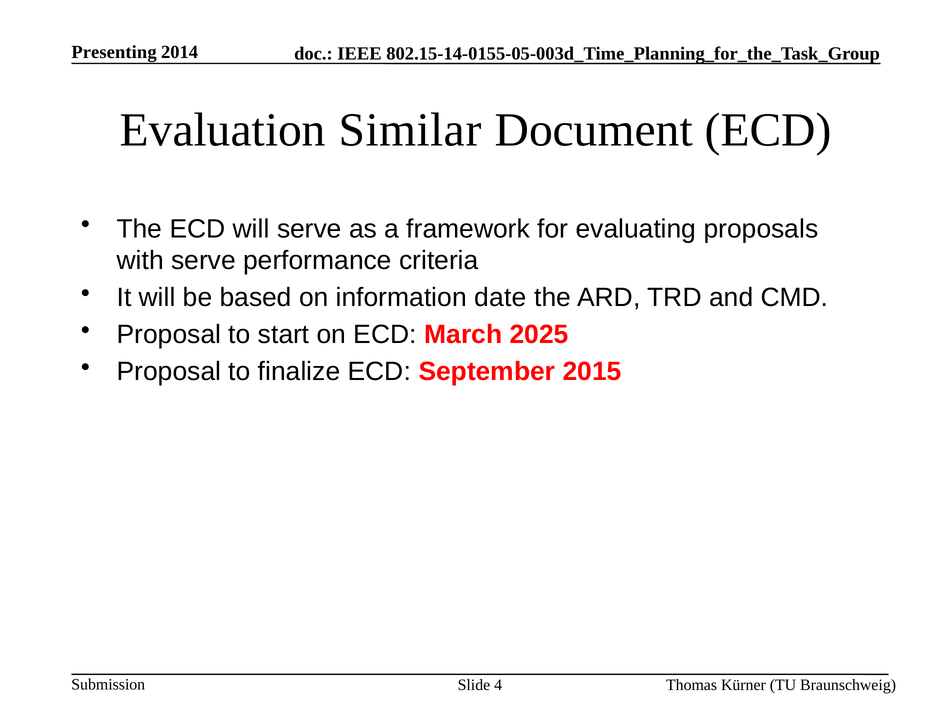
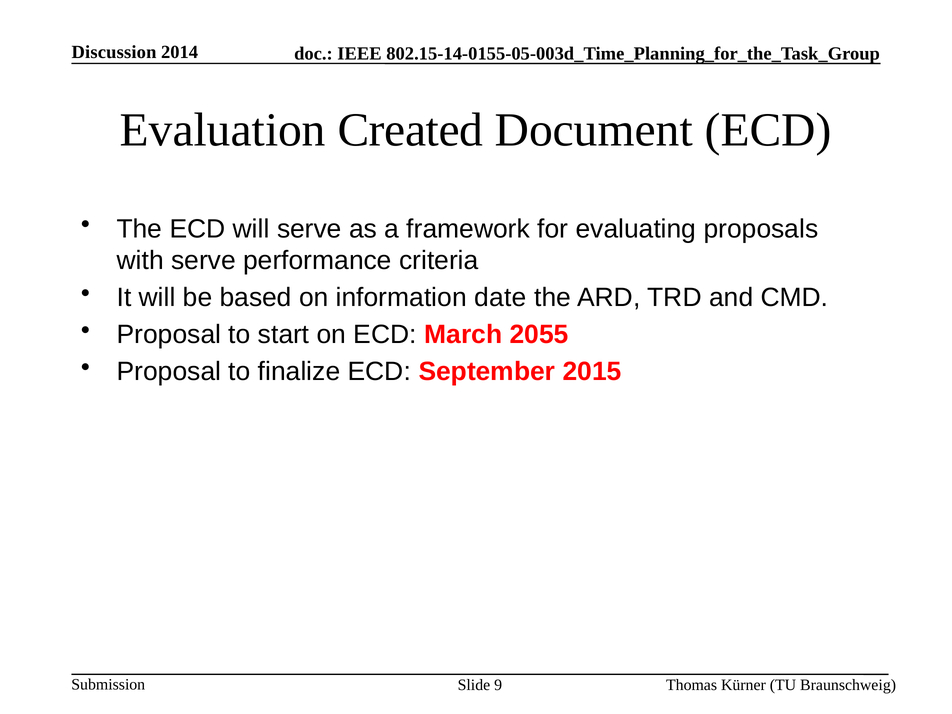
Presenting: Presenting -> Discussion (114, 52)
Similar: Similar -> Created (410, 130)
2025: 2025 -> 2055 (539, 335)
4: 4 -> 9 (498, 685)
